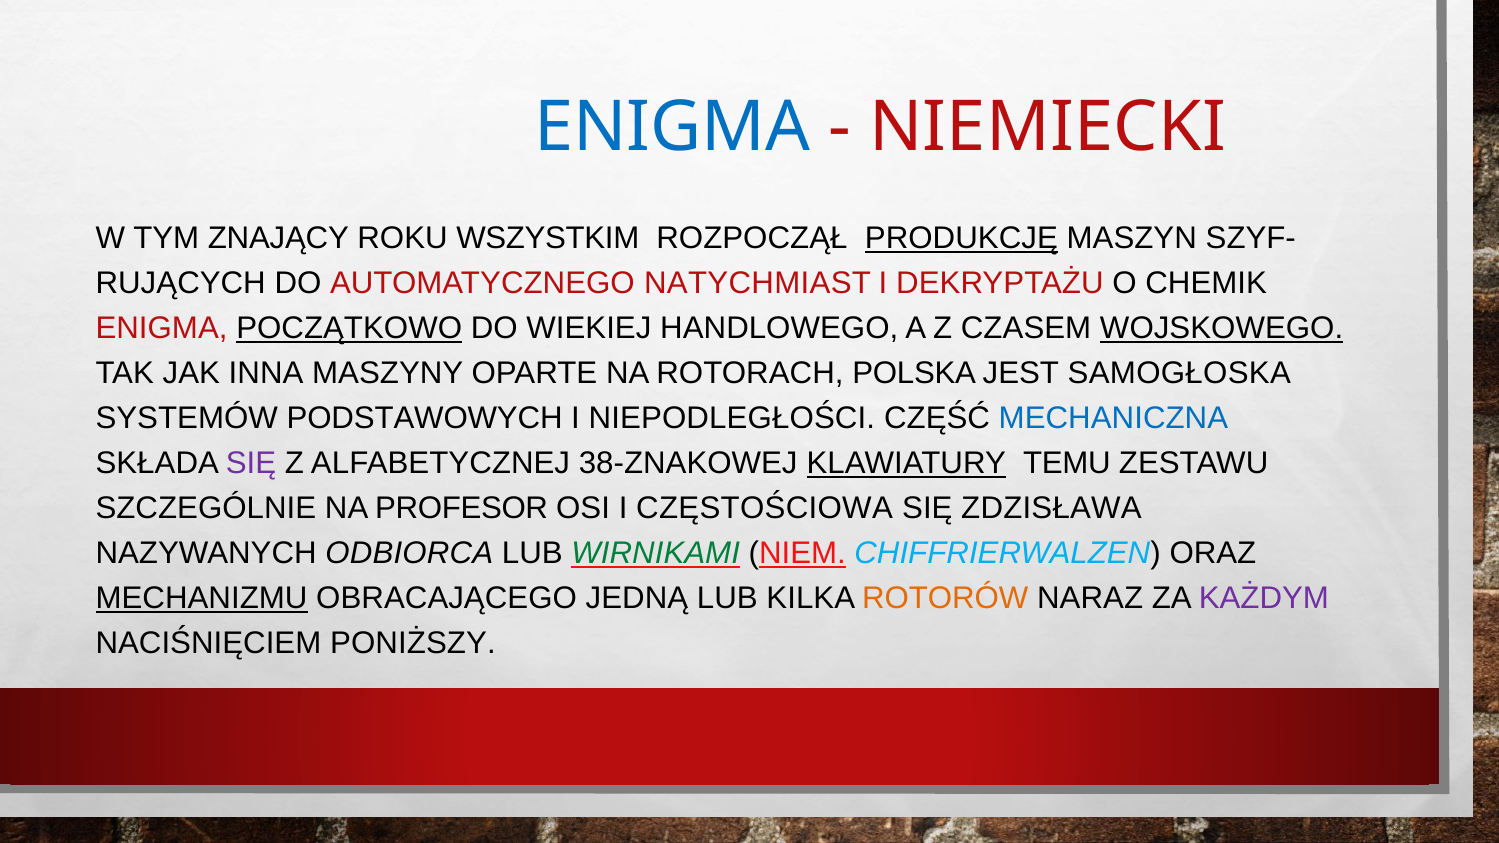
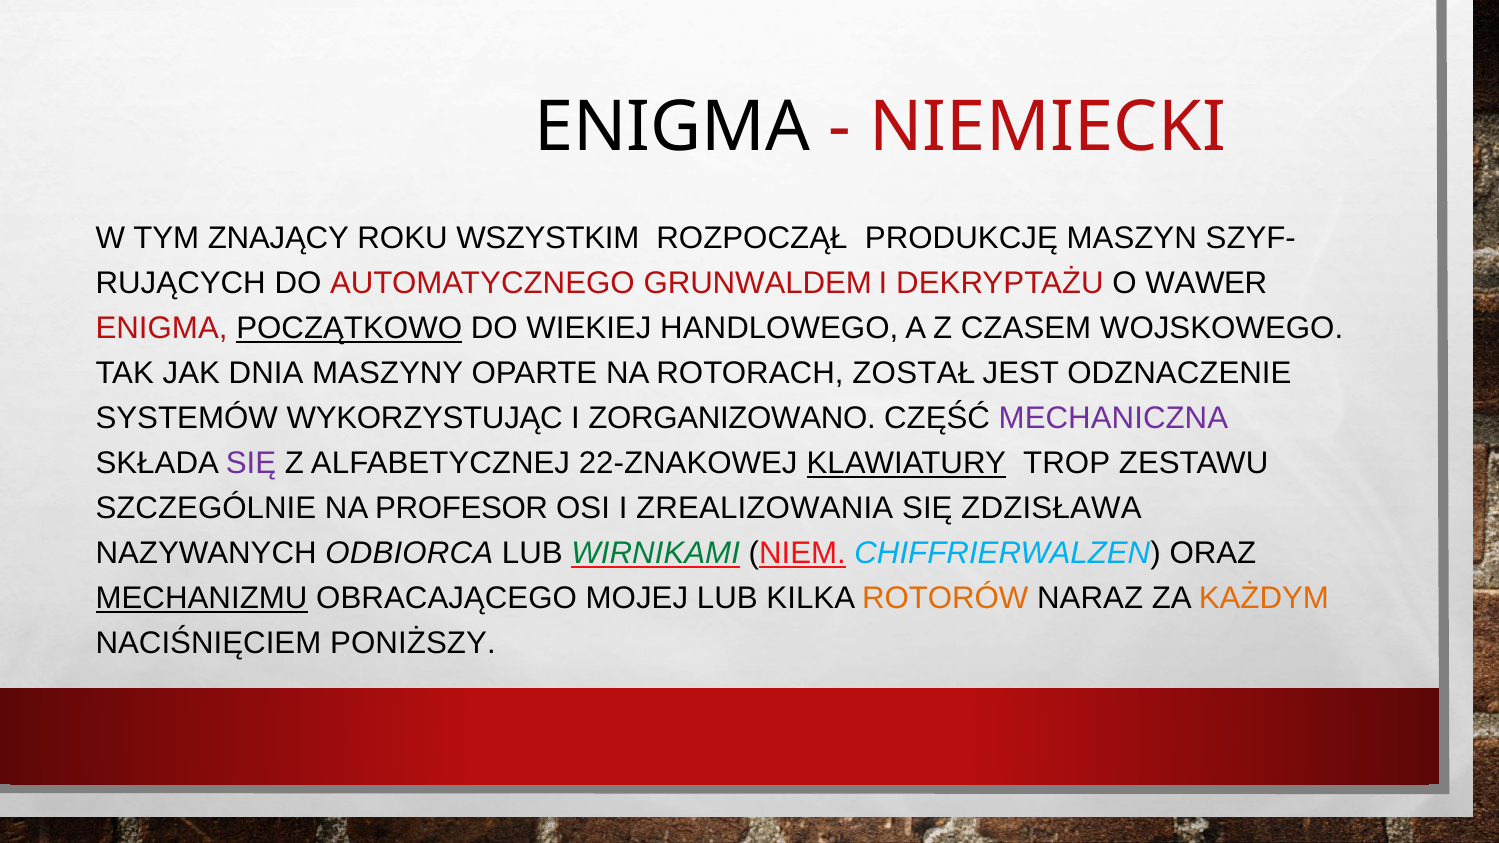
ENIGMA colour: blue -> black (672, 127)
PRODUKCJĘ underline: present -> none (961, 239)
NATYCHMIAST: NATYCHMIAST -> GRUNWALDEM (758, 284)
CHEMIK: CHEMIK -> WAWER (1206, 284)
WOJSKOWEGO underline: present -> none (1222, 329)
INNA: INNA -> DNIA (266, 374)
POLSKA: POLSKA -> ZOSTAŁ (914, 374)
SAMOGŁOSKA: SAMOGŁOSKA -> ODZNACZENIE (1179, 374)
PODSTAWOWYCH: PODSTAWOWYCH -> WYKORZYSTUJĄC (425, 419)
NIEPODLEGŁOŚCI: NIEPODLEGŁOŚCI -> ZORGANIZOWANO (732, 419)
MECHANICZNA colour: blue -> purple (1113, 419)
38-ZNAKOWEJ: 38-ZNAKOWEJ -> 22-ZNAKOWEJ (688, 464)
TEMU: TEMU -> TROP (1067, 464)
CZĘSTOŚCIOWA: CZĘSTOŚCIOWA -> ZREALIZOWANIA (765, 509)
JEDNĄ: JEDNĄ -> MOJEJ (637, 599)
KAŻDYM colour: purple -> orange (1264, 599)
